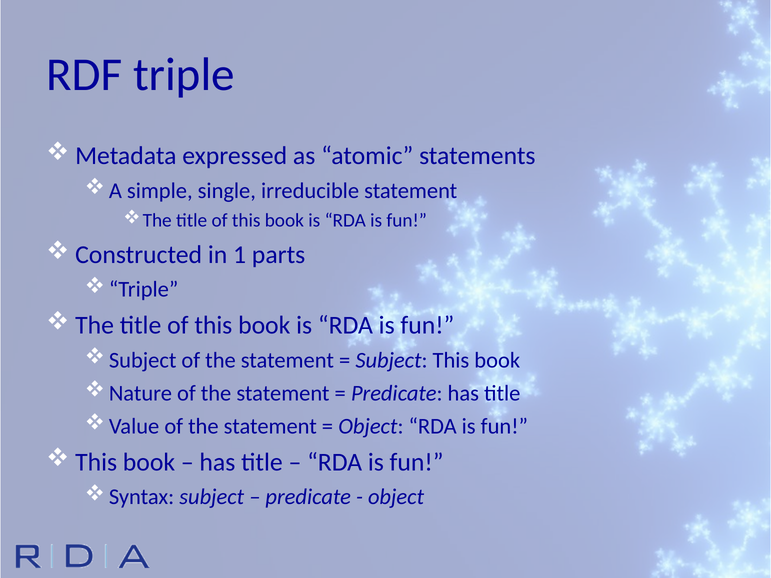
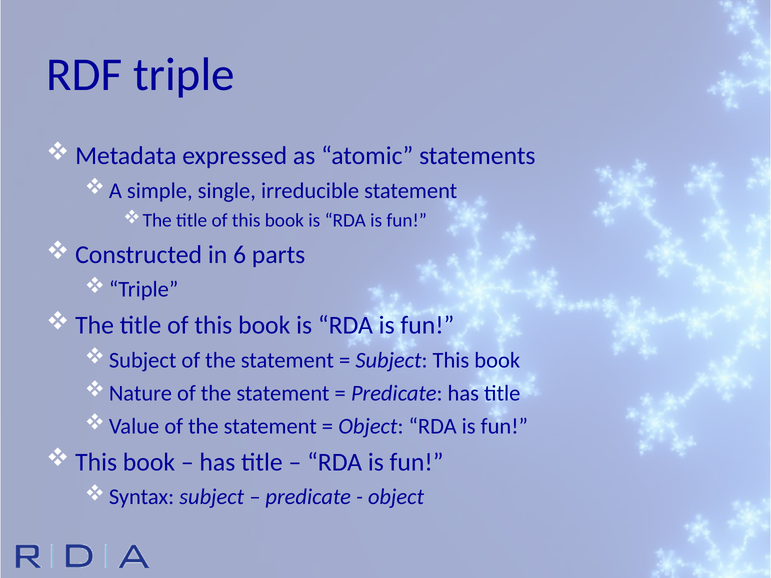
1: 1 -> 6 (240, 255)
